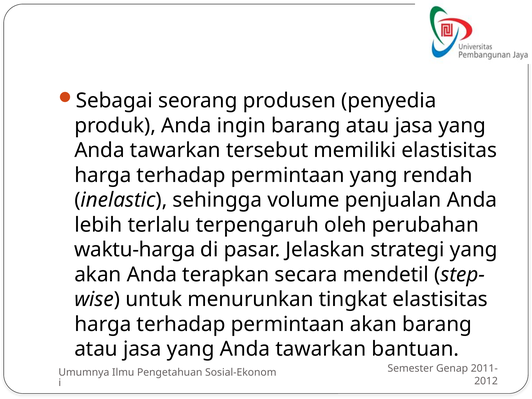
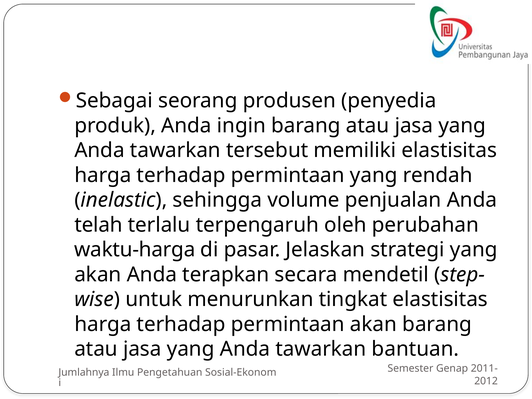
lebih: lebih -> telah (99, 225)
Umumnya: Umumnya -> Jumlahnya (84, 372)
